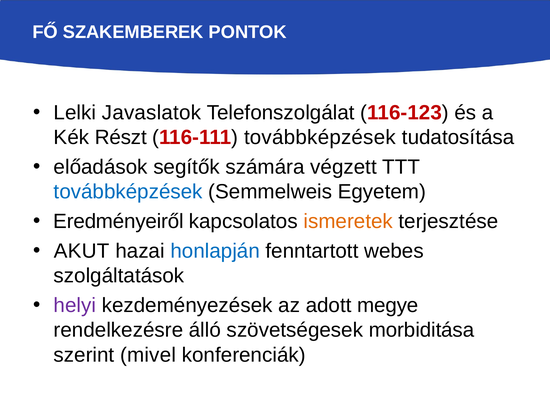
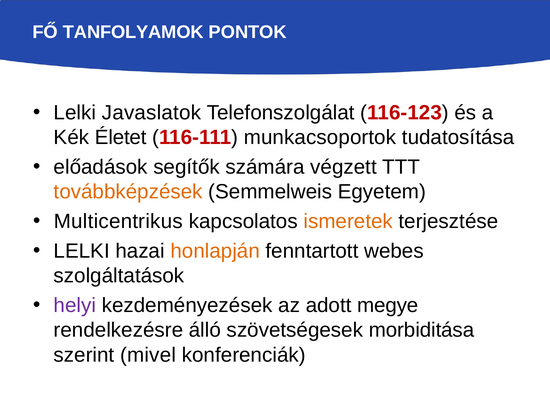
SZAKEMBEREK: SZAKEMBEREK -> TANFOLYAMOK (133, 32)
Részt: Részt -> Életet (121, 138)
116-111 továbbképzések: továbbképzések -> munkacsoportok (320, 138)
továbbképzések colour: blue -> orange (128, 192)
Eredményeiről: Eredményeiről -> Multicentrikus (118, 222)
AKUT: AKUT -> LELKI (82, 251)
honlapján colour: blue -> orange (215, 251)
